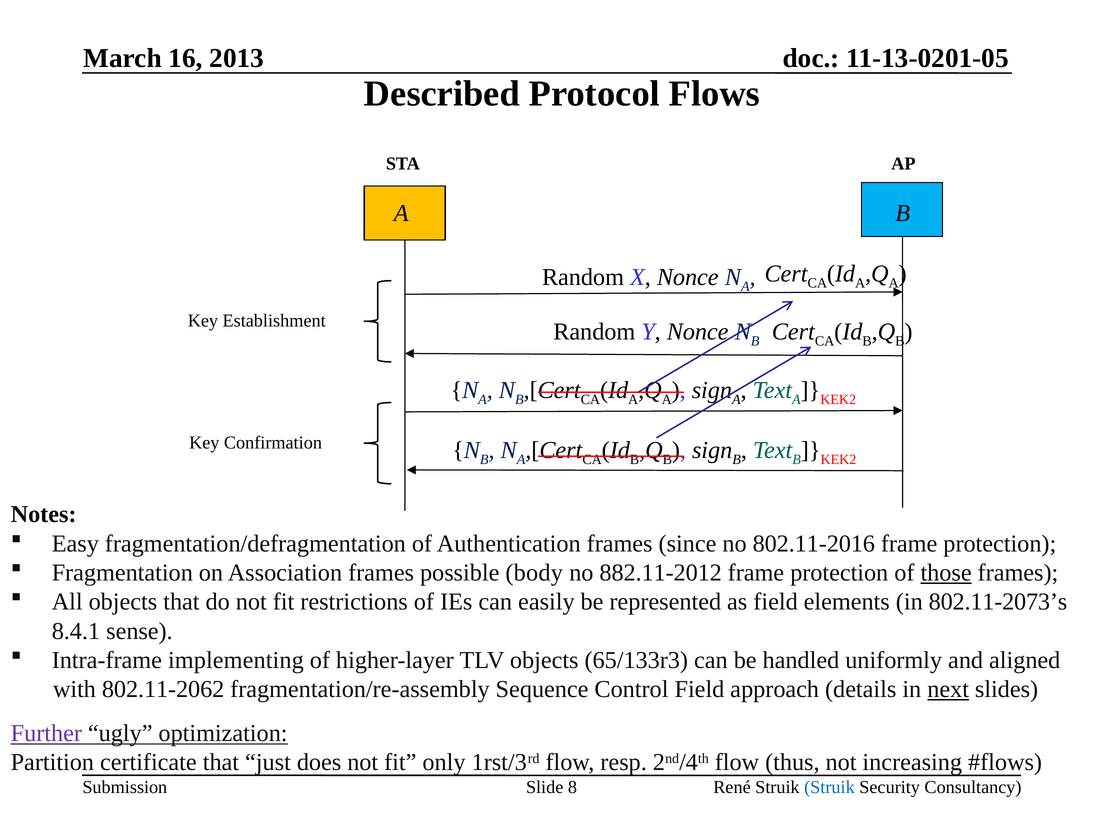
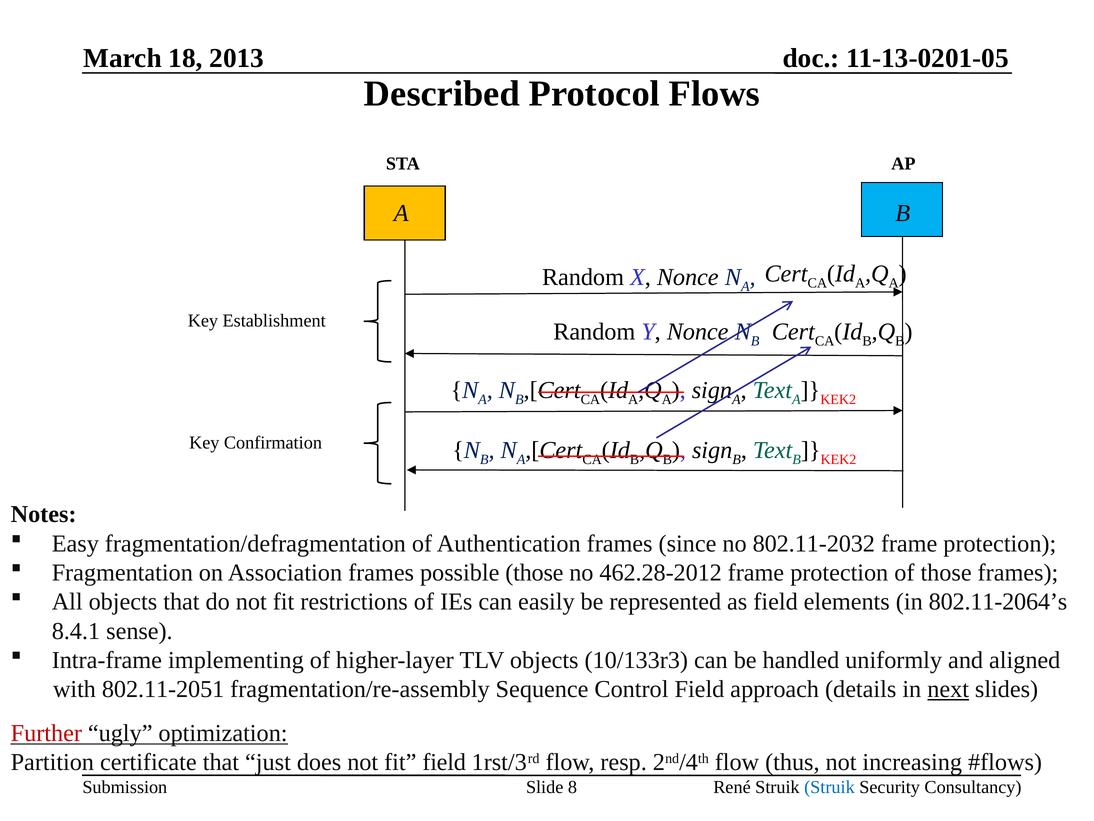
16: 16 -> 18 (186, 58)
802.11-2016: 802.11-2016 -> 802.11-2032 (814, 543)
possible body: body -> those (534, 572)
882.11-2012: 882.11-2012 -> 462.28-2012 (661, 572)
those underline: present -> none (946, 572)
802.11-2073’s: 802.11-2073’s -> 802.11-2064’s (998, 602)
65/133r3: 65/133r3 -> 10/133r3 (636, 660)
802.11-2062: 802.11-2062 -> 802.11-2051 (163, 689)
Further colour: purple -> red (46, 733)
fit only: only -> field (444, 762)
